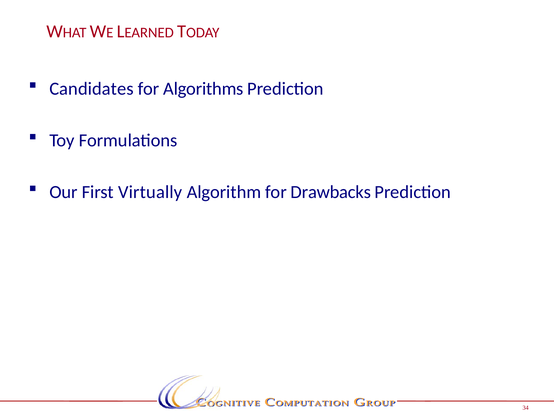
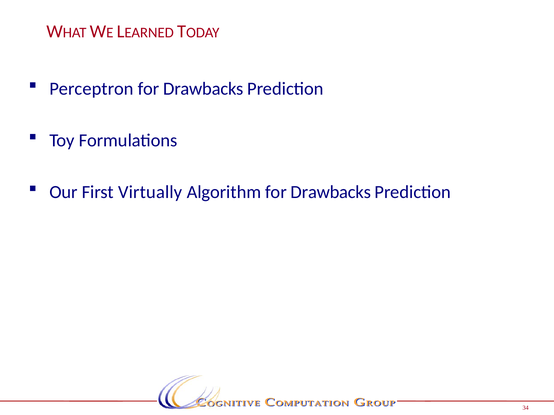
Candidates: Candidates -> Perceptron (91, 89)
Algorithms: Algorithms -> Drawbacks (203, 89)
